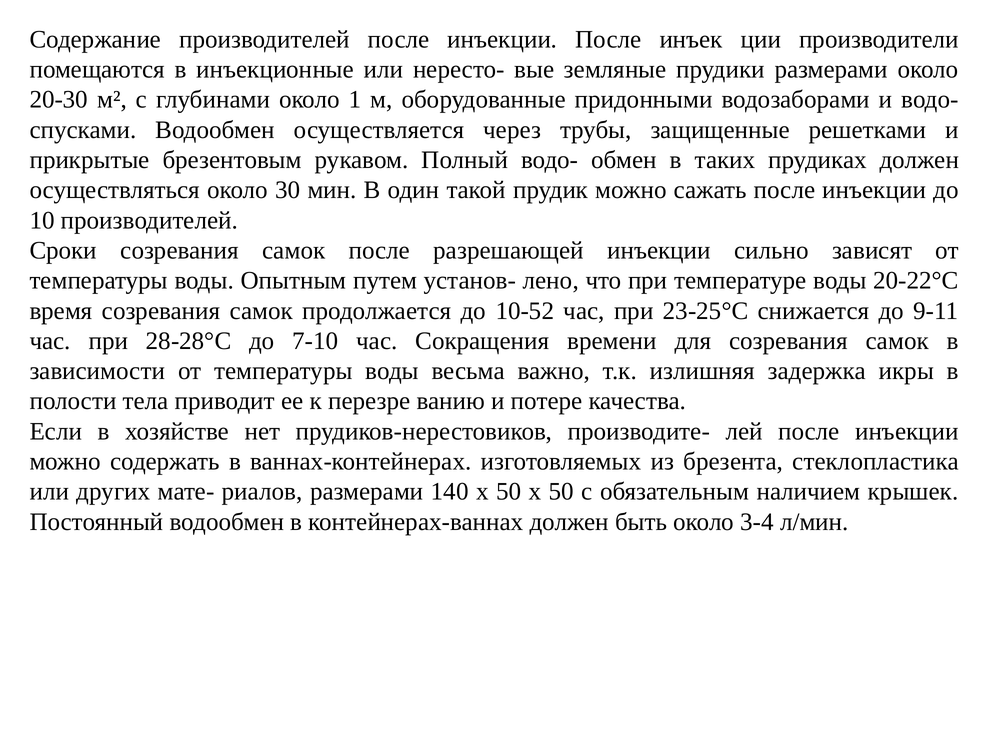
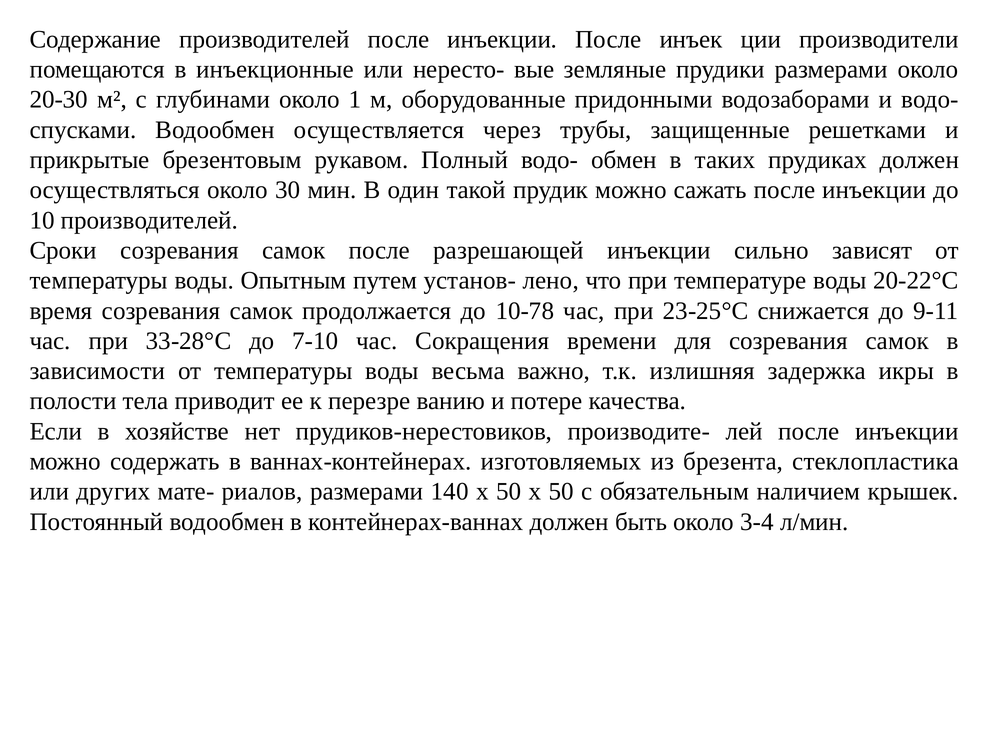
10-52: 10-52 -> 10-78 (525, 311)
28-28°С: 28-28°С -> 33-28°С (189, 341)
